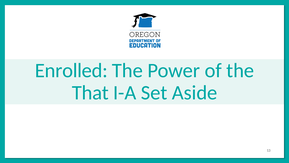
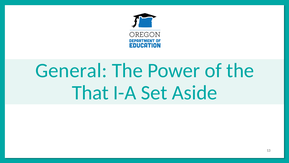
Enrolled: Enrolled -> General (71, 70)
